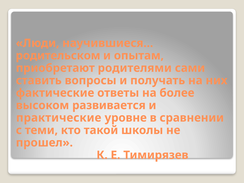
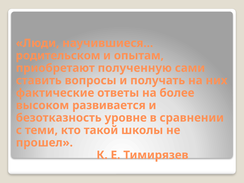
родителями: родителями -> полученную (135, 68)
практические: практические -> безотказность (59, 118)
